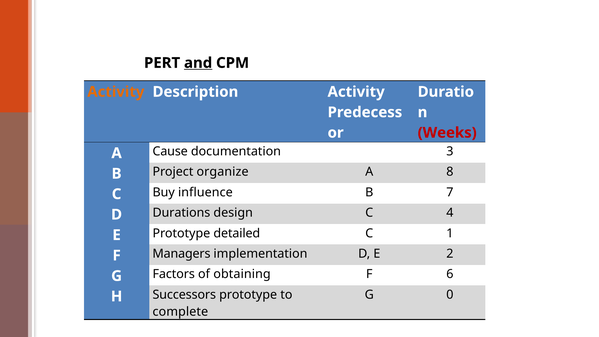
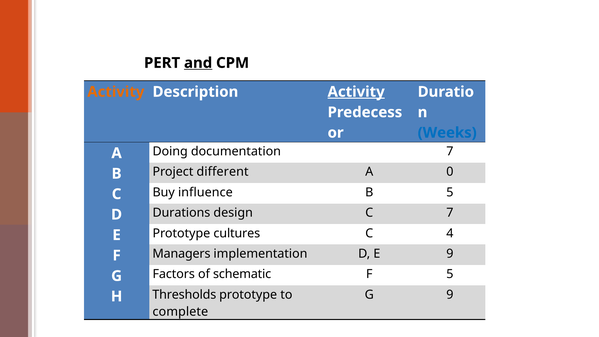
Activity underline: none -> present (356, 92)
Weeks colour: red -> blue (447, 133)
Cause: Cause -> Doing (170, 151)
documentation 3: 3 -> 7 (450, 151)
organize: organize -> different (223, 172)
8: 8 -> 0 (450, 172)
B 7: 7 -> 5 (450, 192)
C 4: 4 -> 7 (450, 213)
detailed: detailed -> cultures (237, 233)
1: 1 -> 4 (450, 233)
E 2: 2 -> 9 (450, 254)
obtaining: obtaining -> schematic (242, 274)
F 6: 6 -> 5 (450, 274)
G 0: 0 -> 9 (450, 295)
Successors: Successors -> Thresholds (184, 295)
